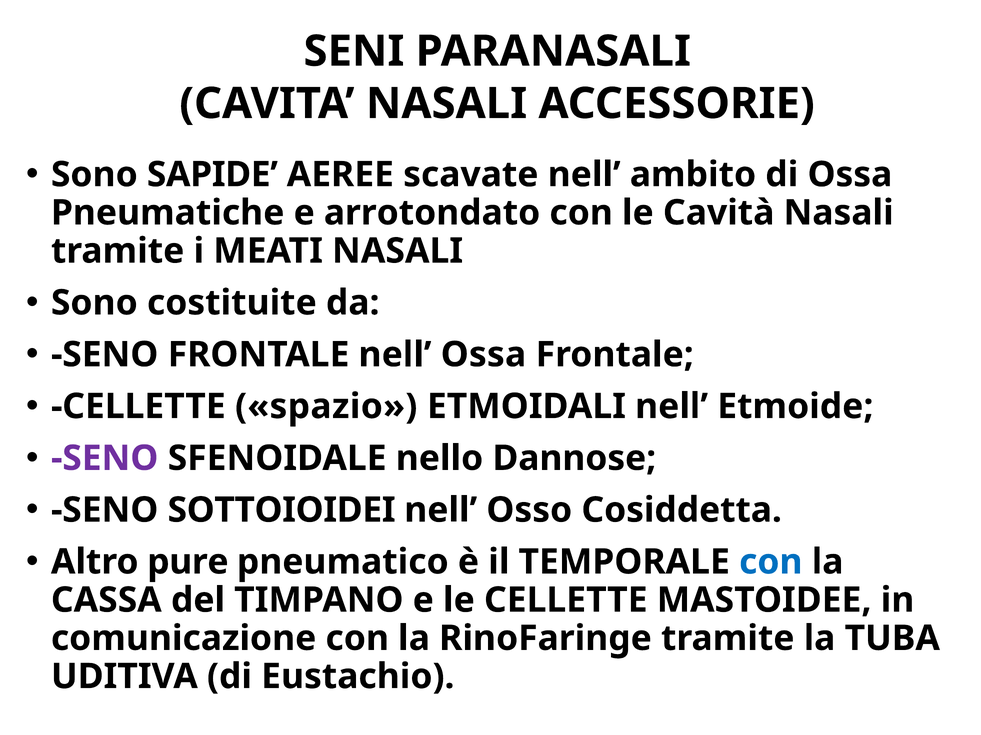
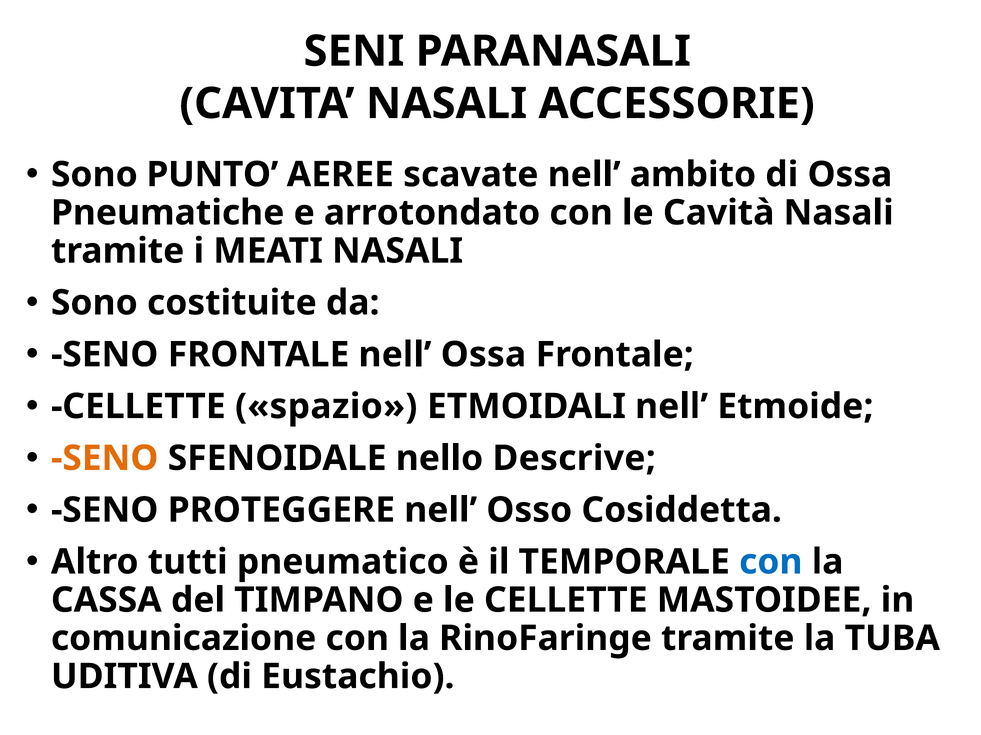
SAPIDE: SAPIDE -> PUNTO (212, 175)
SENO colour: purple -> orange (105, 459)
Dannose: Dannose -> Descrive (574, 459)
SOTTOIOIDEI: SOTTOIOIDEI -> PROTEGGERE (281, 511)
pure: pure -> tutti (188, 562)
